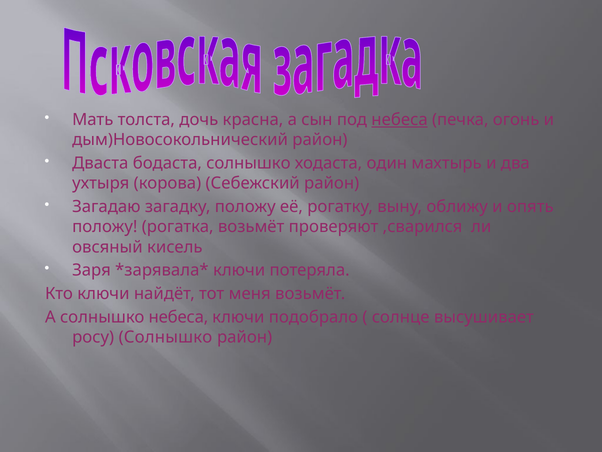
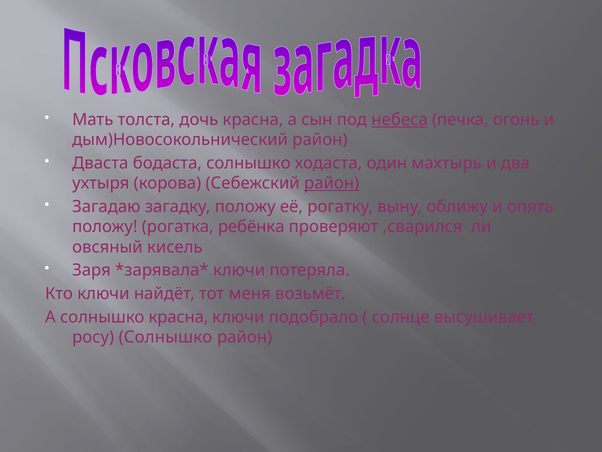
район underline: none -> present (332, 183)
рогатка возьмёт: возьмёт -> ребёнка (251, 227)
солнышко небеса: небеса -> красна (178, 317)
